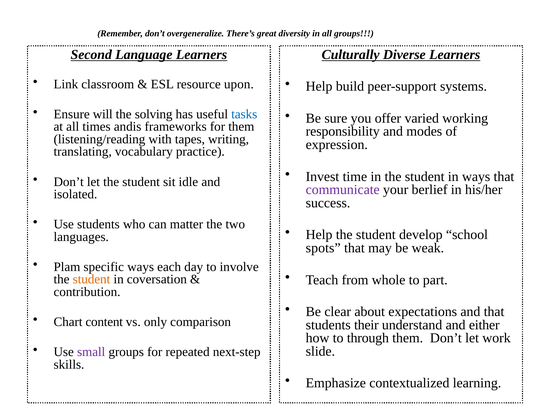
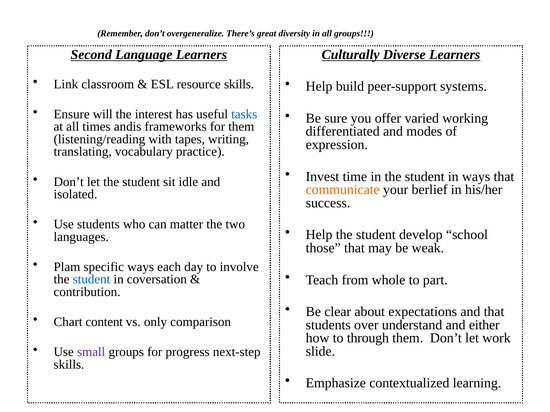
resource upon: upon -> skills (239, 84)
solving: solving -> interest (154, 114)
responsibility: responsibility -> differentiated (343, 132)
communicate colour: purple -> orange (343, 190)
spots: spots -> those (323, 248)
student colour: orange -> blue (91, 280)
their: their -> over (366, 325)
repeated: repeated -> progress (188, 352)
